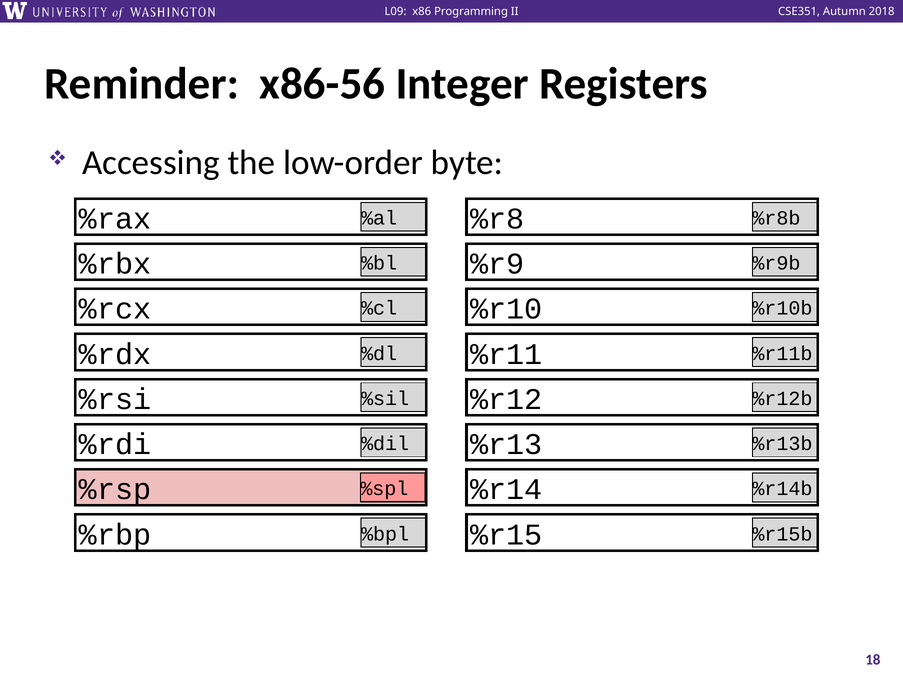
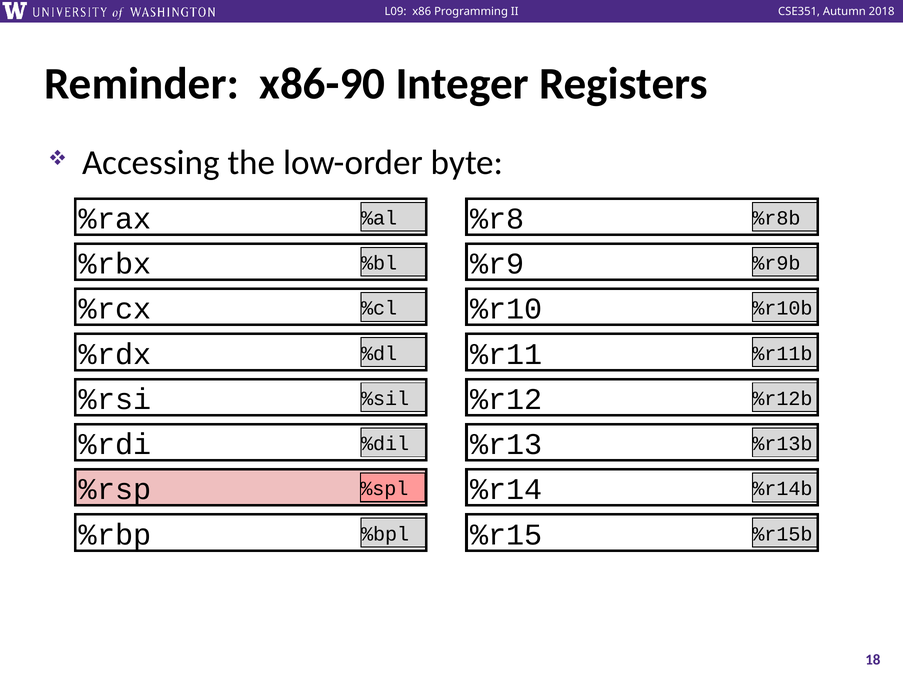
x86-56: x86-56 -> x86-90 (322, 84)
